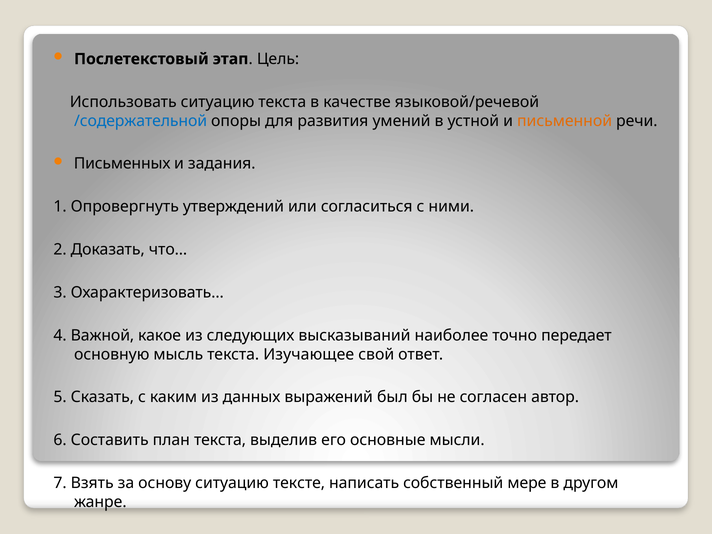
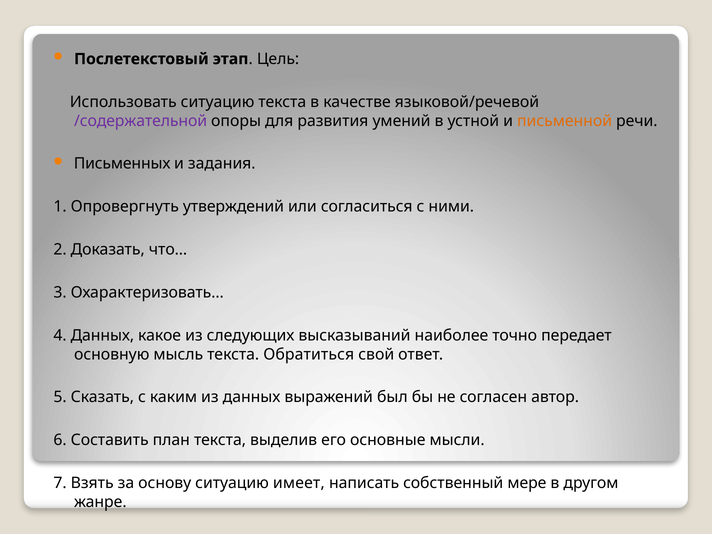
/содержательной colour: blue -> purple (141, 121)
4 Важной: Важной -> Данных (102, 335)
Изучающее: Изучающее -> Обратиться (309, 354)
тексте: тексте -> имеет (299, 483)
